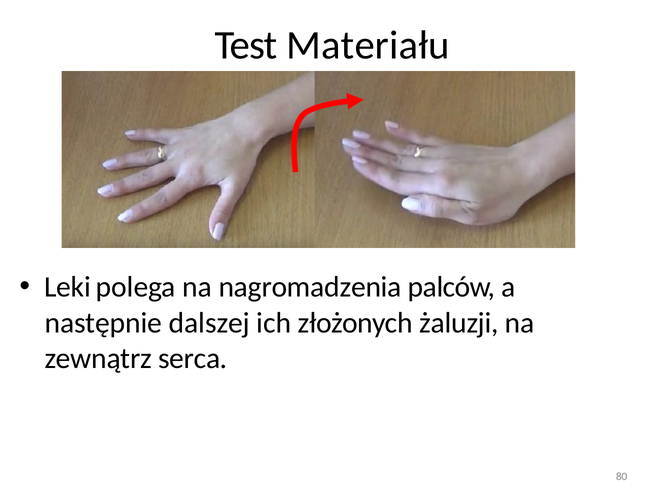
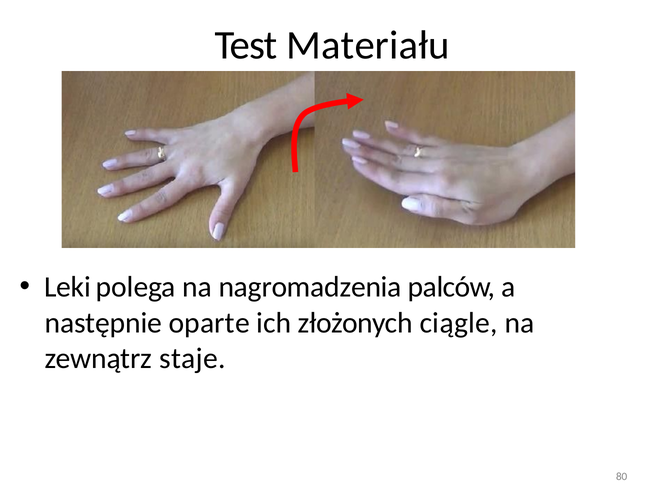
dalszej: dalszej -> oparte (209, 323)
żaluzji: żaluzji -> ciągle (459, 323)
serca: serca -> staje (192, 359)
